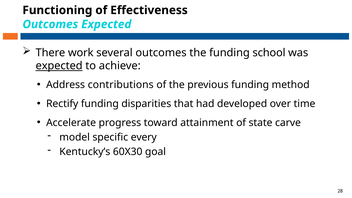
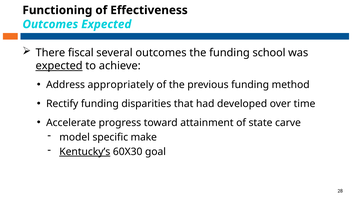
work: work -> fiscal (81, 53)
contributions: contributions -> appropriately (121, 85)
every: every -> make (144, 137)
Kentucky’s underline: none -> present (85, 152)
